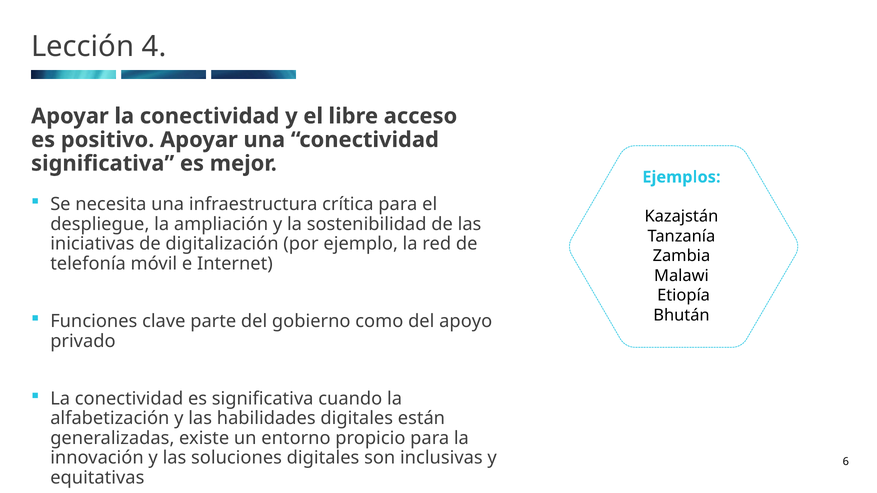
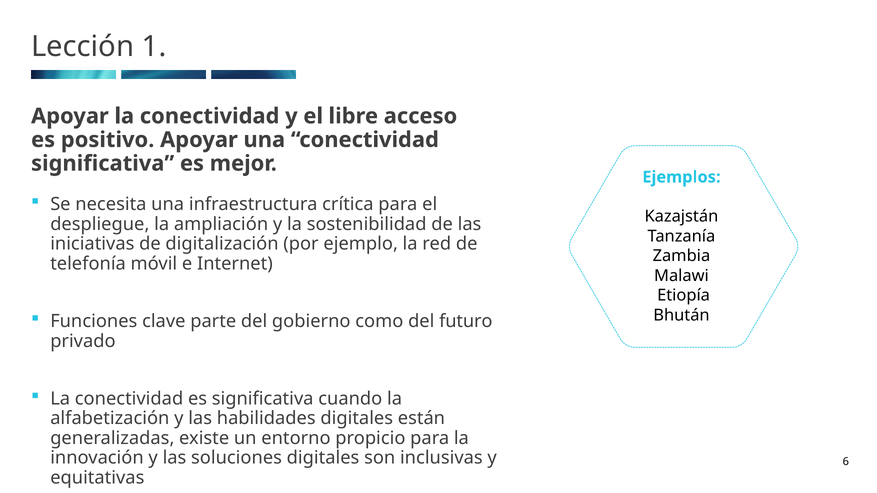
4: 4 -> 1 (154, 46)
apoyo: apoyo -> futuro (466, 322)
